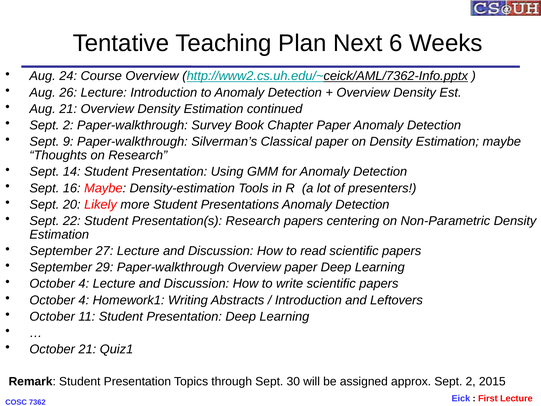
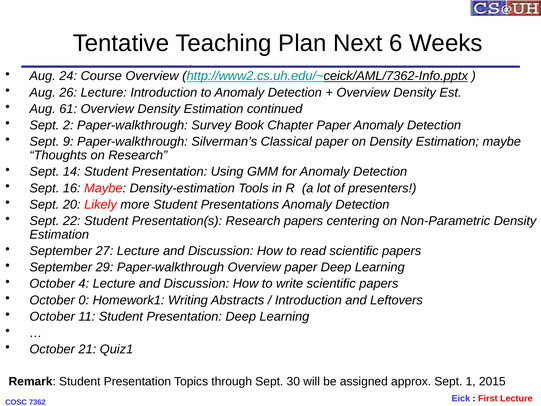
Aug 21: 21 -> 61 (68, 109)
4: 4 -> 0 (84, 300)
approx Sept 2: 2 -> 1 (471, 381)
